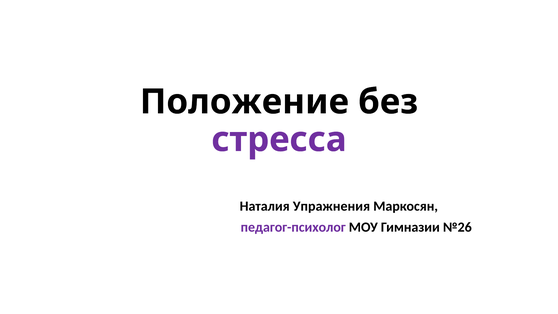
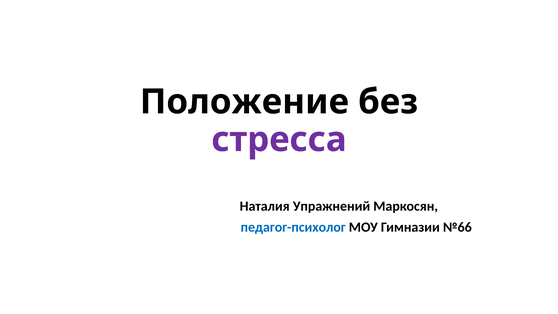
Упражнения: Упражнения -> Упражнений (332, 206)
педагог-психолог colour: purple -> blue (293, 227)
№26: №26 -> №66 (457, 227)
